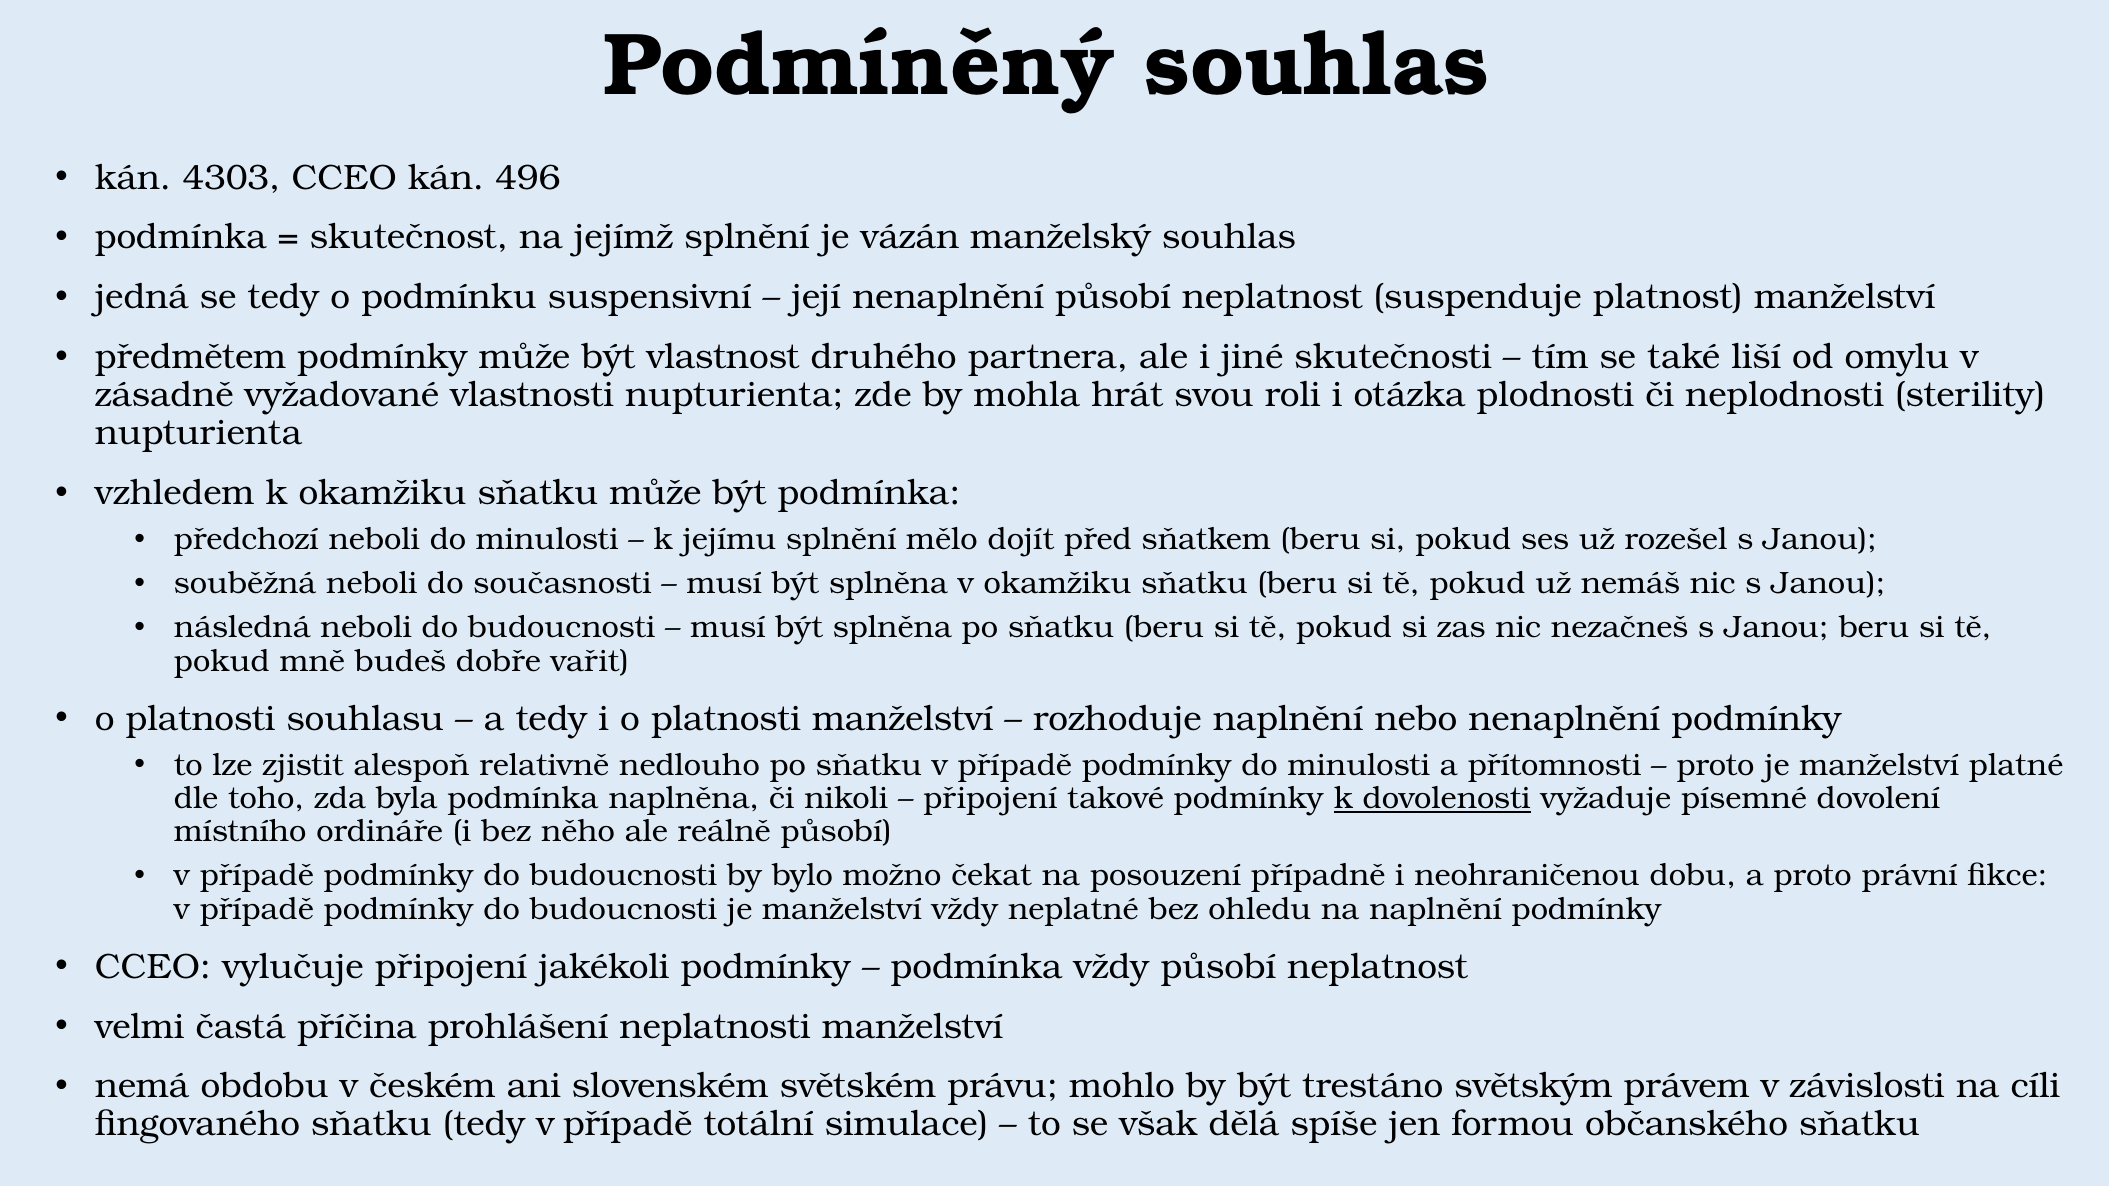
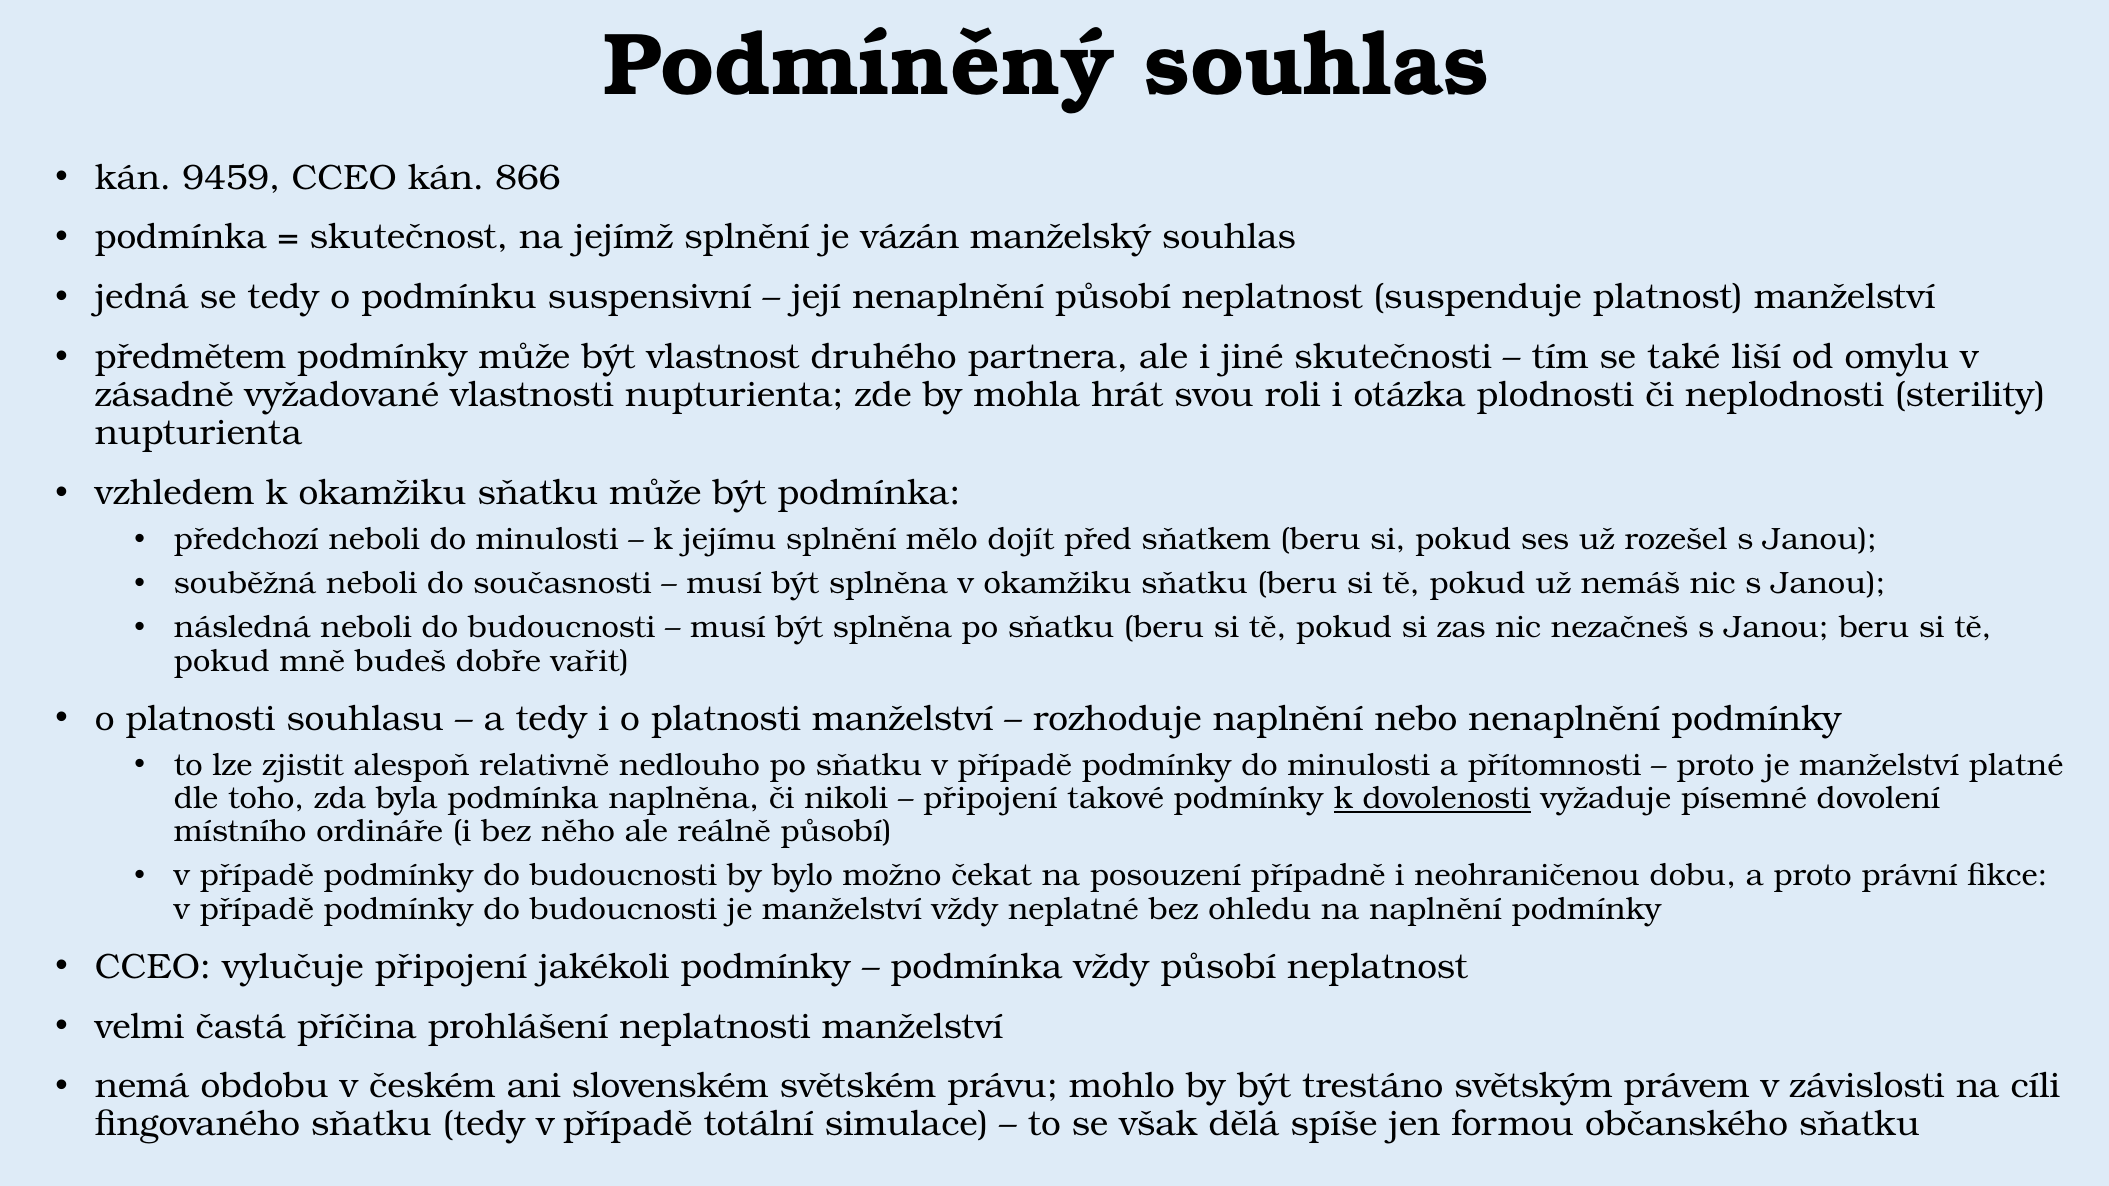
4303: 4303 -> 9459 (231, 177)
496: 496 -> 866 (528, 177)
